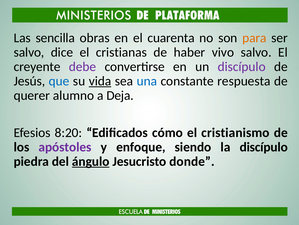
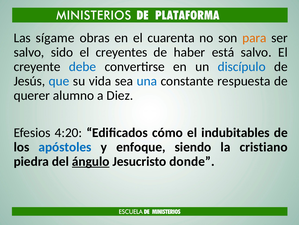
sencilla: sencilla -> sígame (55, 38)
dice: dice -> sido (62, 52)
cristianas: cristianas -> creyentes (121, 52)
vivo: vivo -> está (223, 52)
debe colour: purple -> blue (83, 67)
discípulo colour: purple -> blue (242, 67)
vida underline: present -> none (100, 81)
Deja: Deja -> Diez (120, 95)
8:20: 8:20 -> 4:20 (68, 132)
cristianismo: cristianismo -> indubitables (236, 132)
apóstoles colour: purple -> blue (65, 147)
la discípulo: discípulo -> cristiano (264, 147)
